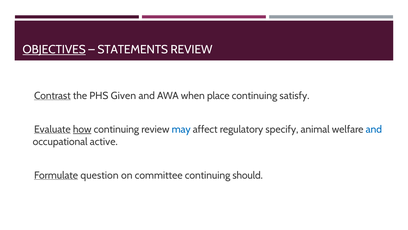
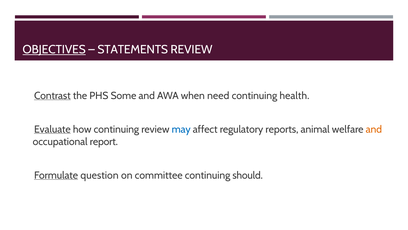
Given: Given -> Some (123, 95)
place: place -> need (218, 95)
satisfy: satisfy -> health (294, 95)
how underline: present -> none (82, 129)
specify: specify -> reports (282, 129)
and colour: blue -> orange (374, 129)
active: active -> report (104, 141)
